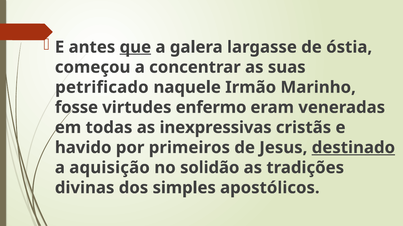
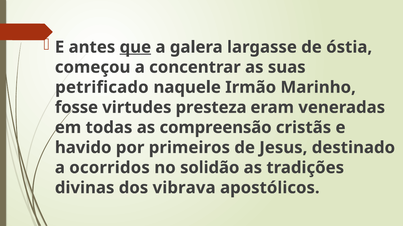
enfermo: enfermo -> presteza (211, 108)
inexpressivas: inexpressivas -> compreensão (216, 128)
destinado underline: present -> none (353, 148)
aquisição: aquisição -> ocorridos (110, 168)
simples: simples -> vibrava (184, 188)
